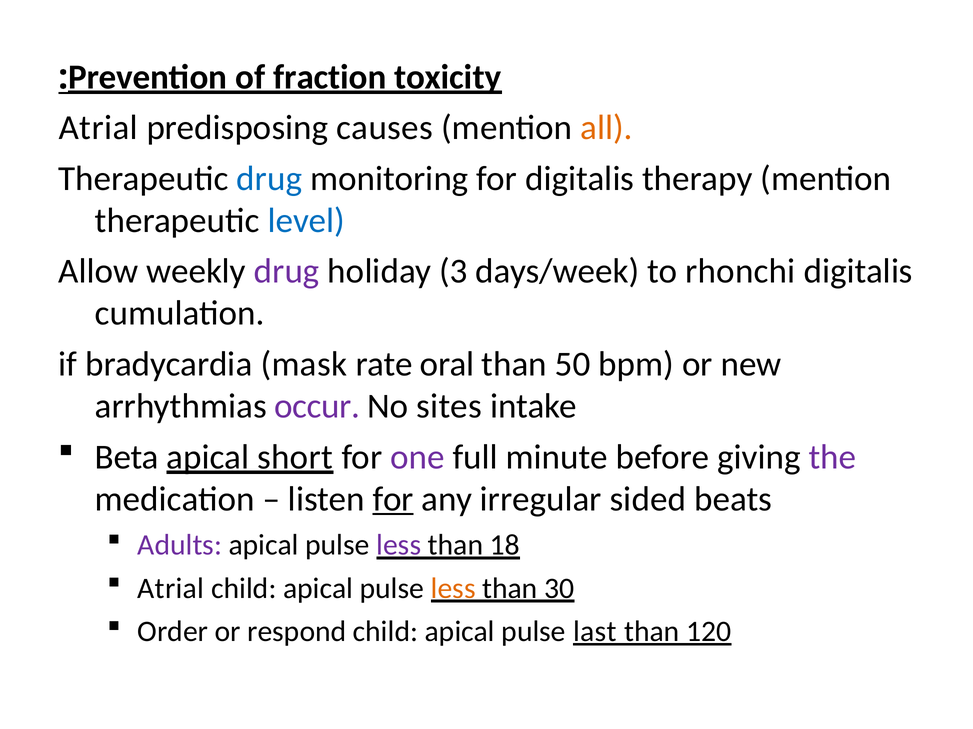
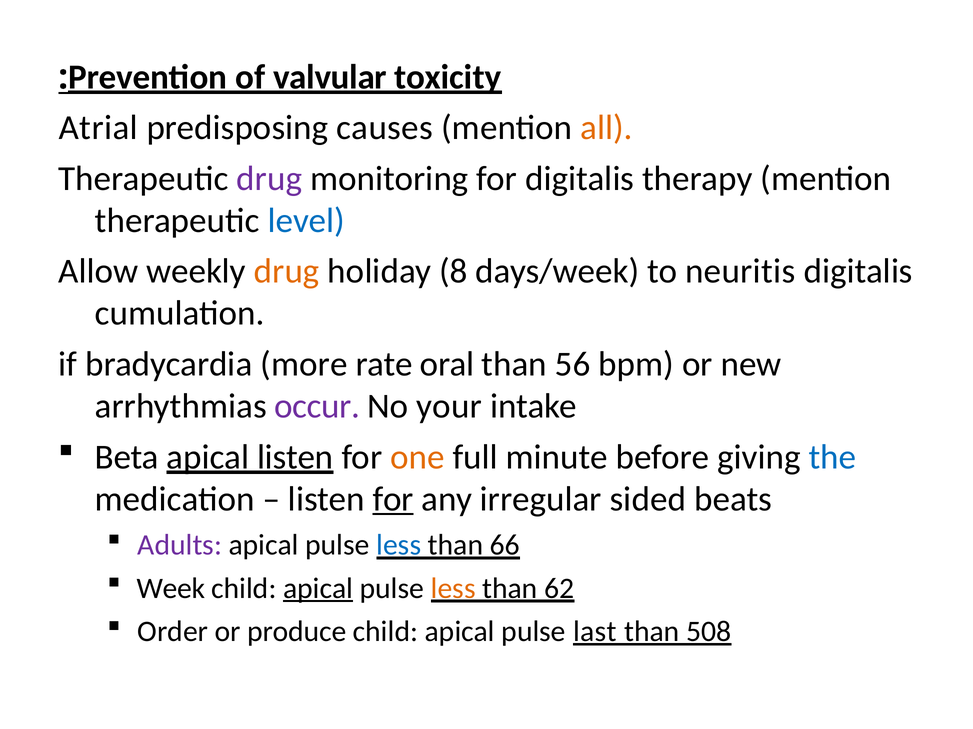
fraction: fraction -> valvular (330, 77)
drug colour: blue -> purple (269, 179)
drug colour: purple -> orange (287, 272)
3: 3 -> 8 (453, 272)
rhonchi: rhonchi -> neuritis (740, 272)
mask: mask -> more (304, 365)
50: 50 -> 56 (573, 365)
sites: sites -> your (449, 407)
apical short: short -> listen (295, 457)
one colour: purple -> orange (417, 457)
the colour: purple -> blue (832, 457)
less colour: purple -> blue (399, 546)
18: 18 -> 66 (505, 546)
Atrial: Atrial -> Week (171, 589)
apical underline: none -> present (318, 589)
30: 30 -> 62 (559, 589)
respond: respond -> produce (297, 632)
120: 120 -> 508 (709, 632)
